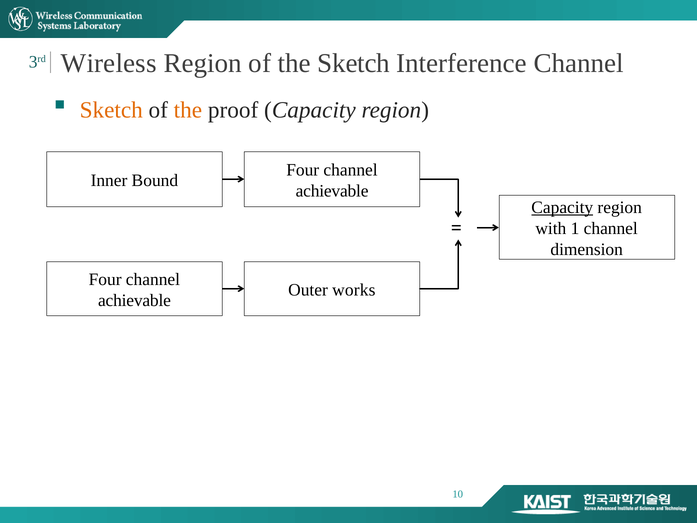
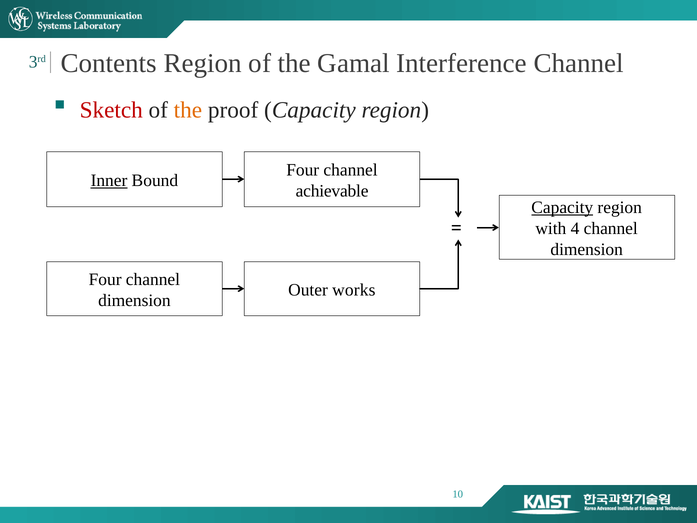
Wireless: Wireless -> Contents (109, 63)
the Sketch: Sketch -> Gamal (354, 63)
Sketch colour: orange -> red (111, 110)
Inner underline: none -> present (109, 180)
1: 1 -> 4 (575, 228)
achievable: achievable -> dimension (134, 300)
